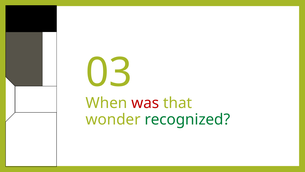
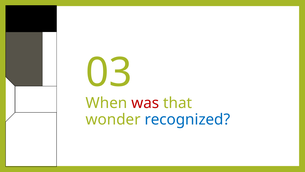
recognized colour: green -> blue (187, 119)
